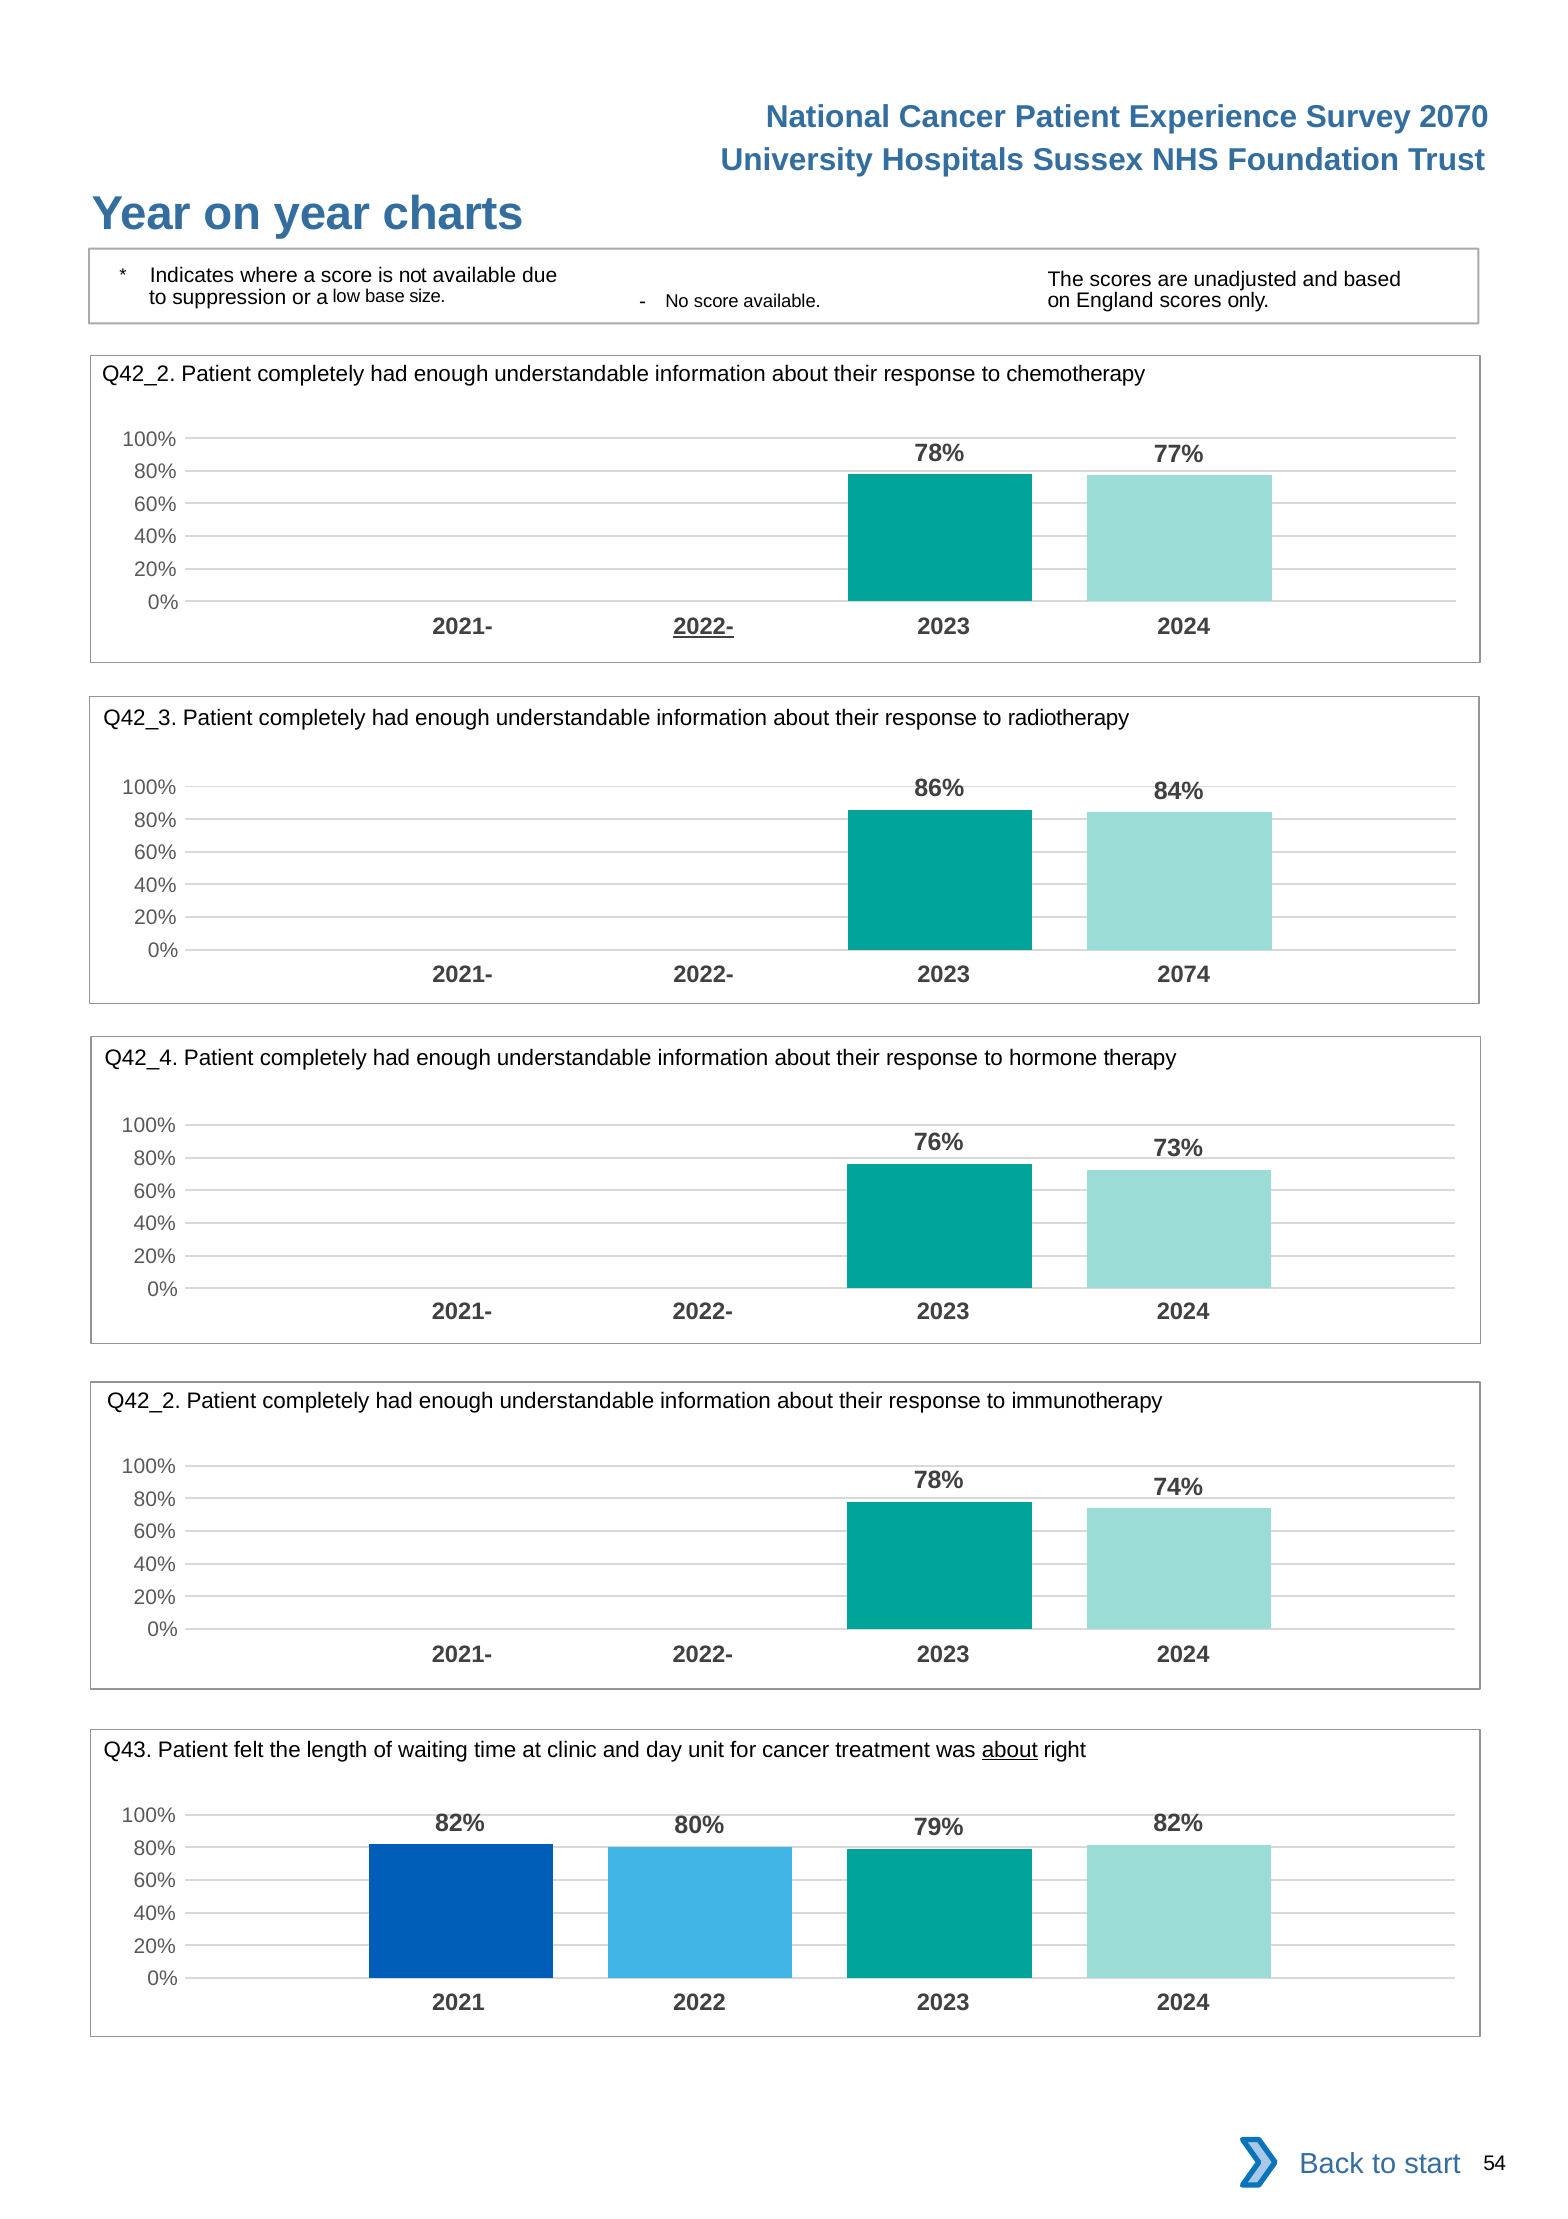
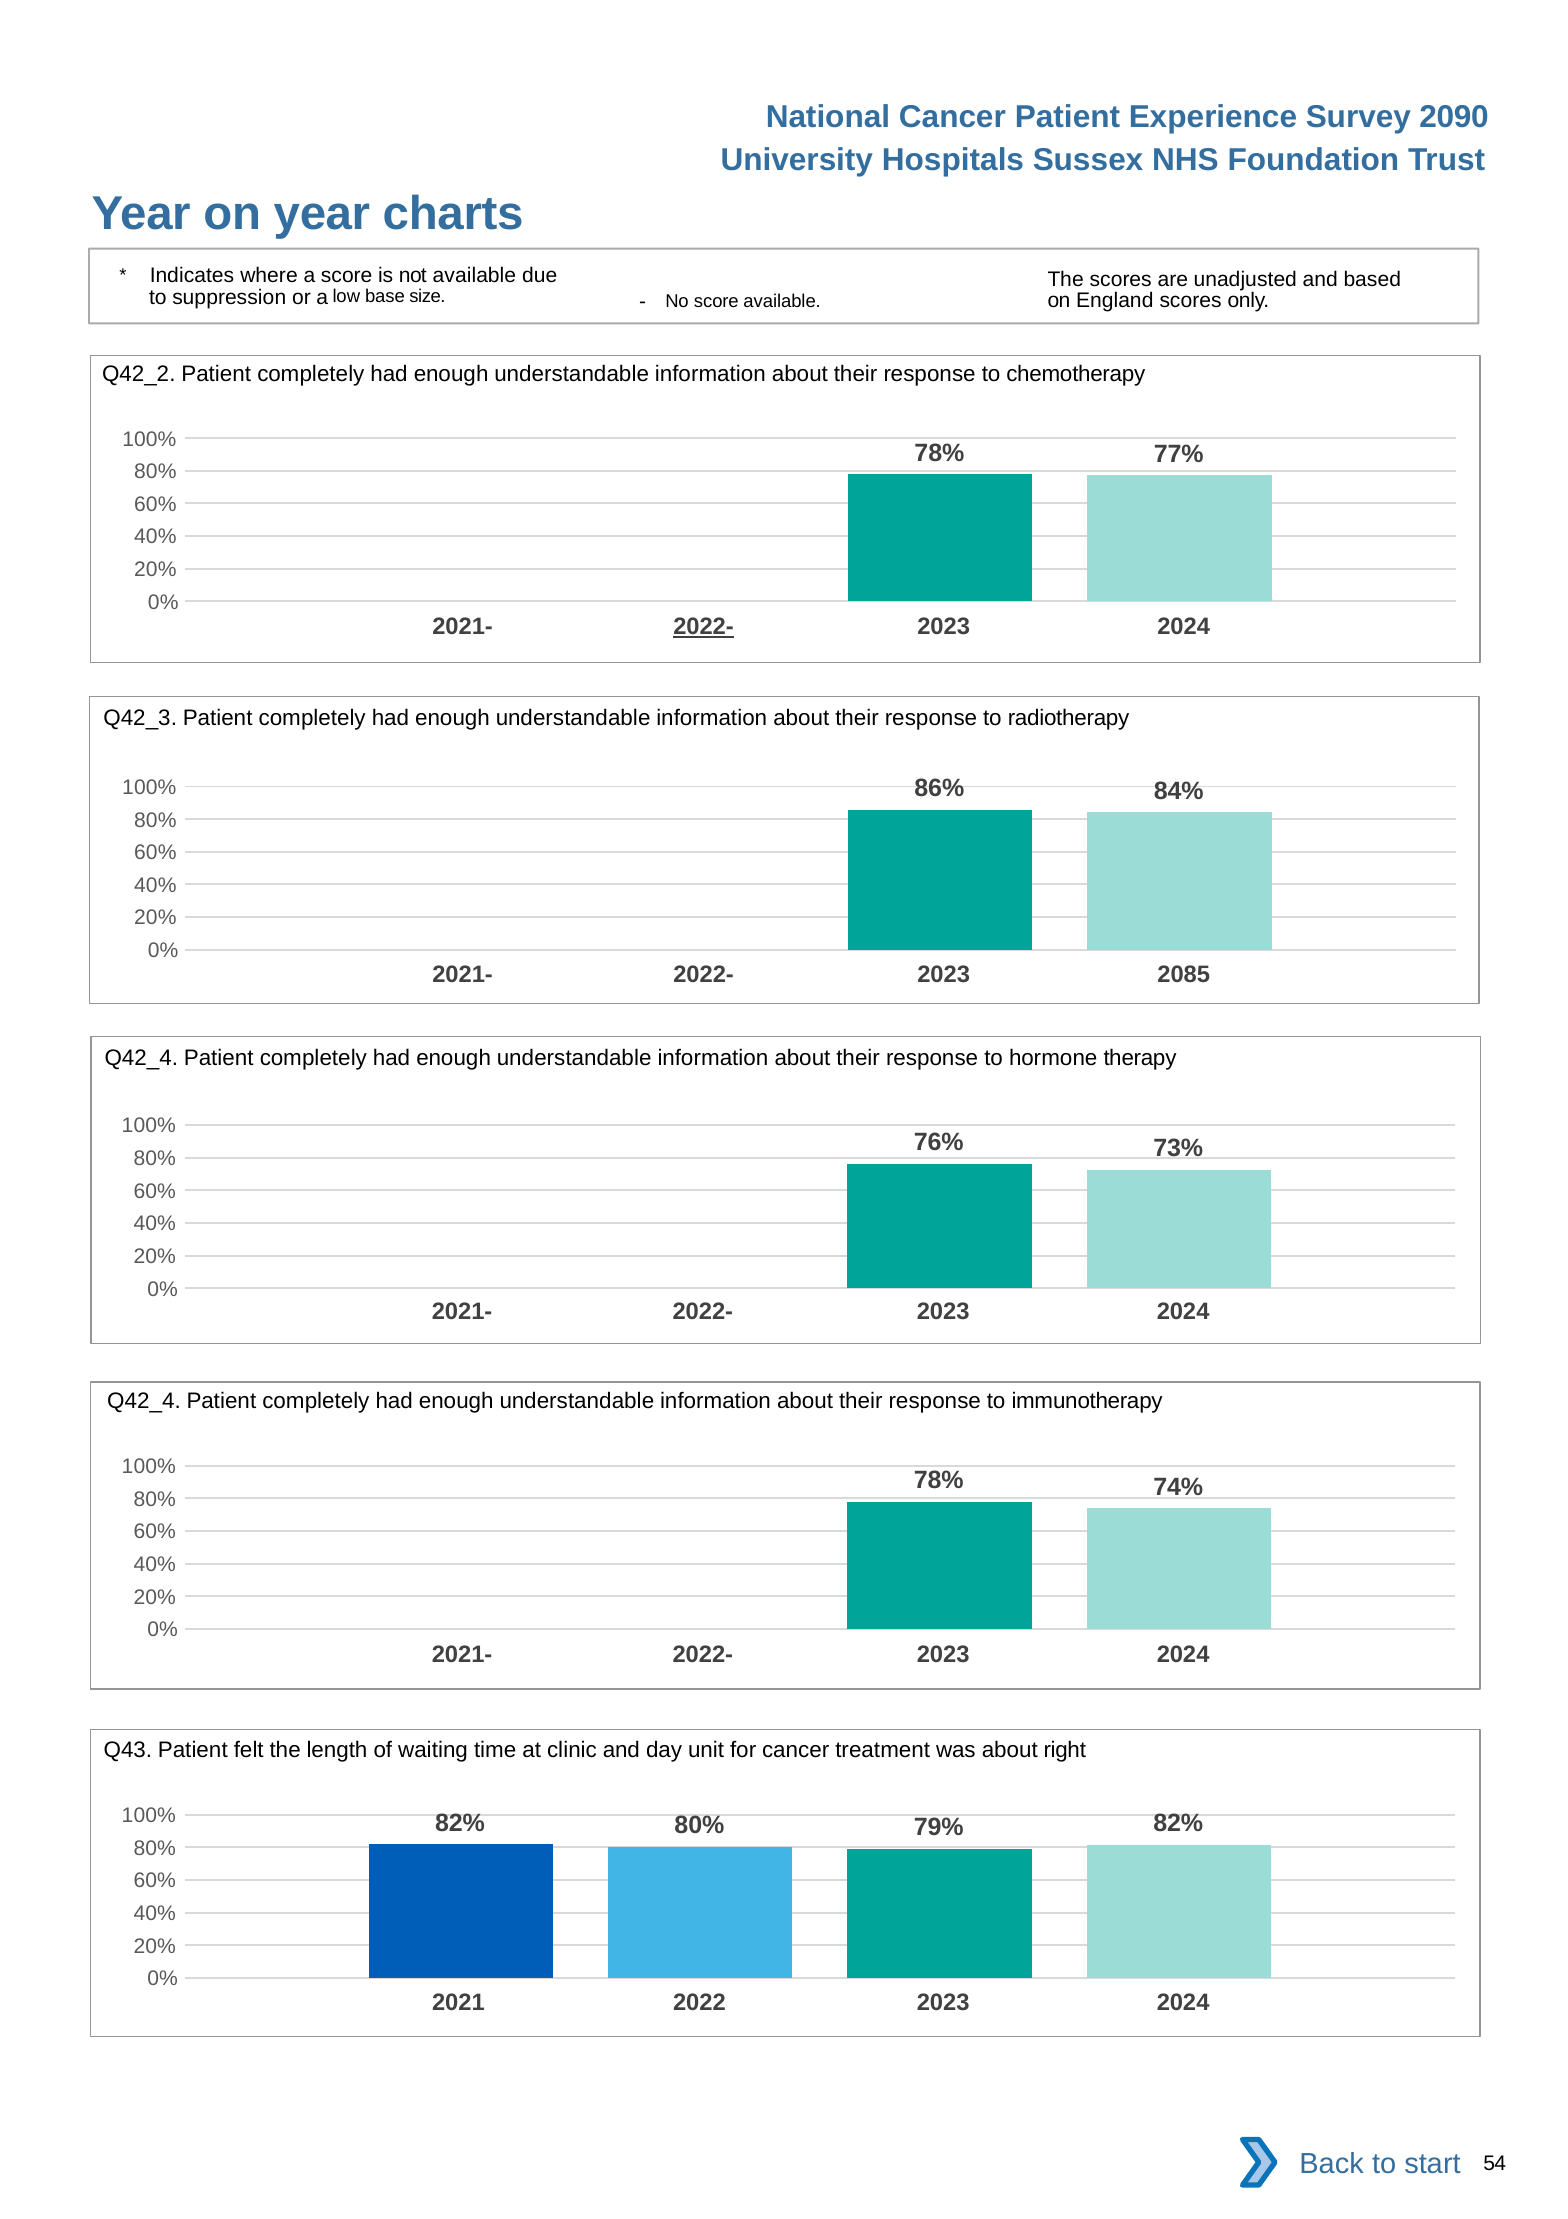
2070: 2070 -> 2090 (1454, 117)
2074: 2074 -> 2085 (1184, 974)
Q42_2: Q42_2 -> Q42_4 (144, 1401)
about underline: present -> none (1010, 1750)
